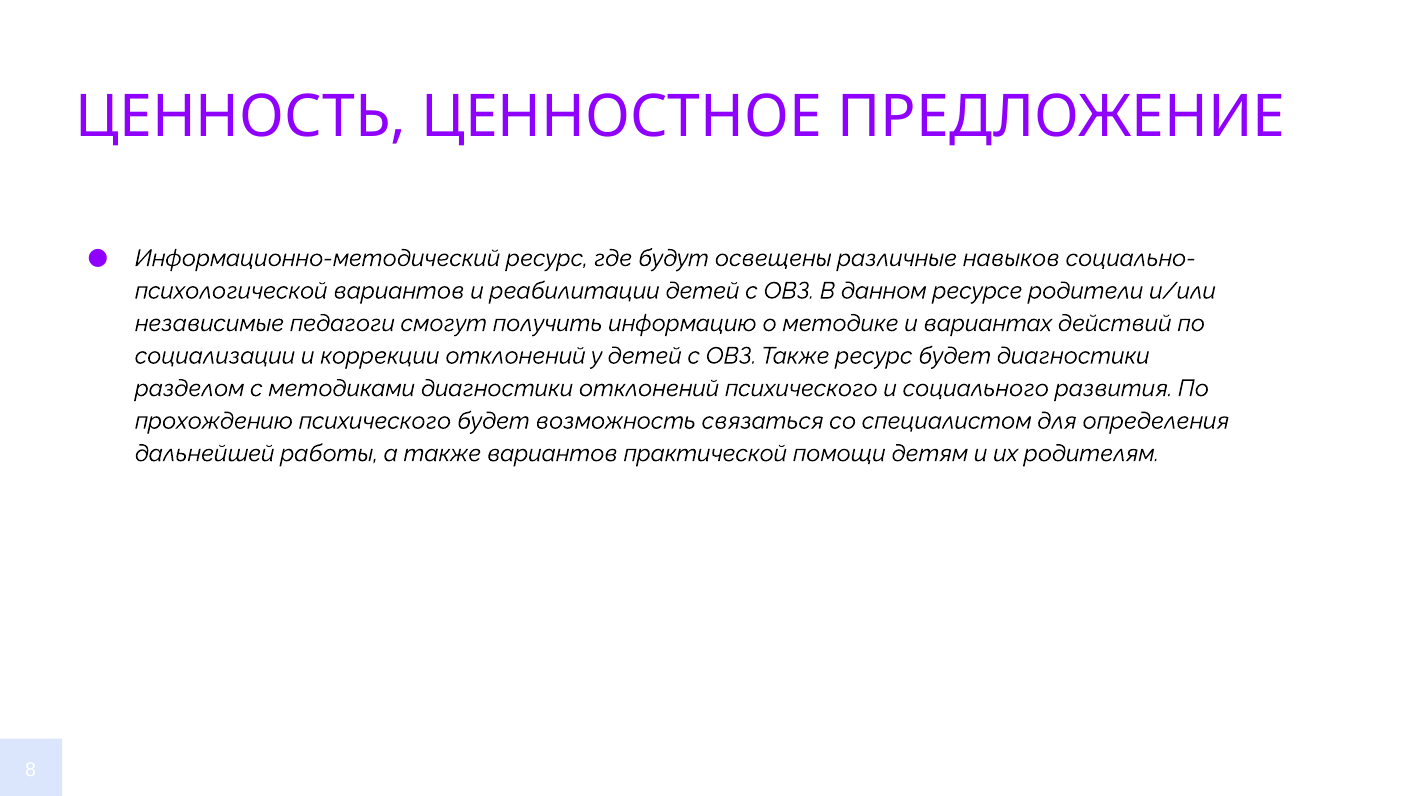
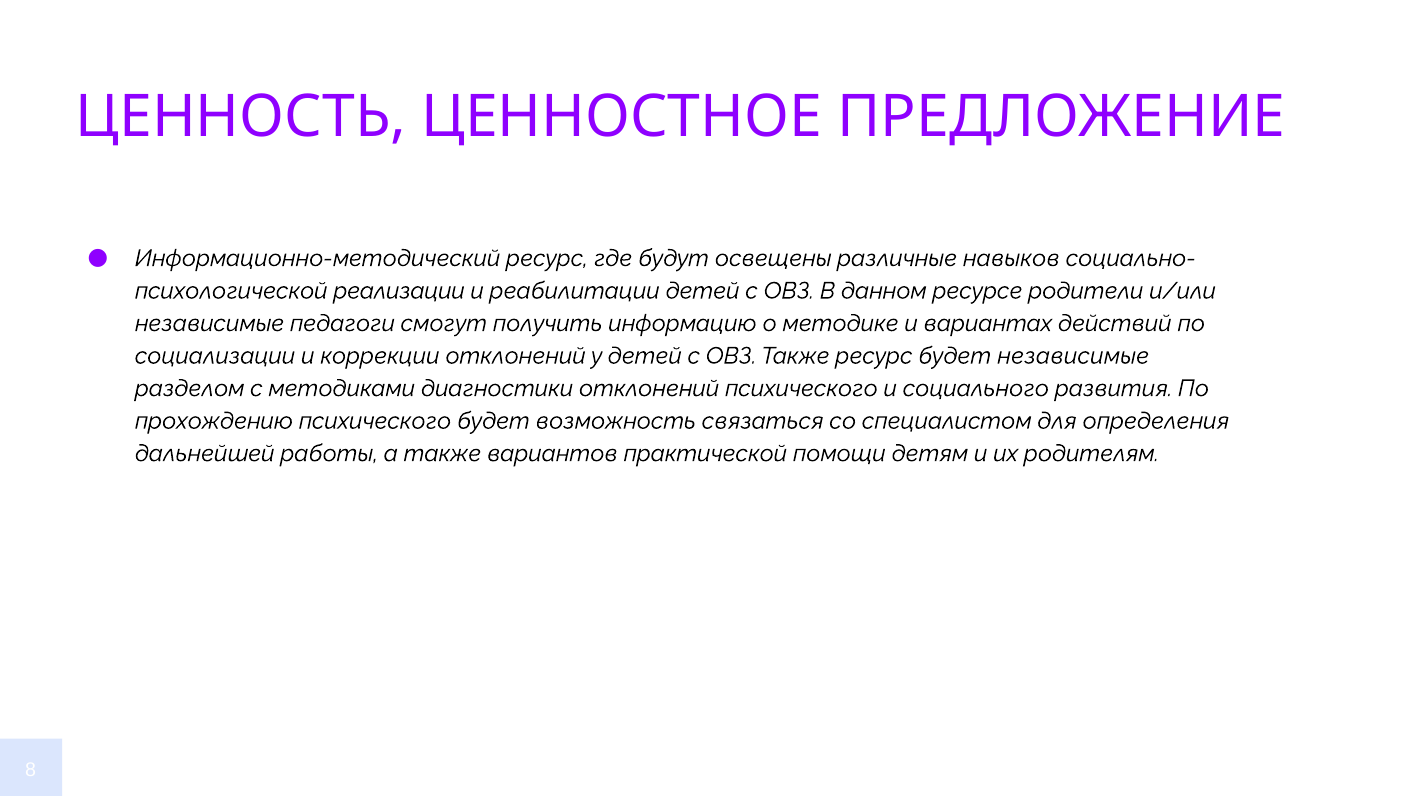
вариантов: вариантов -> реализации (399, 291)
будет диагностики: диагностики -> независимые (1073, 356)
